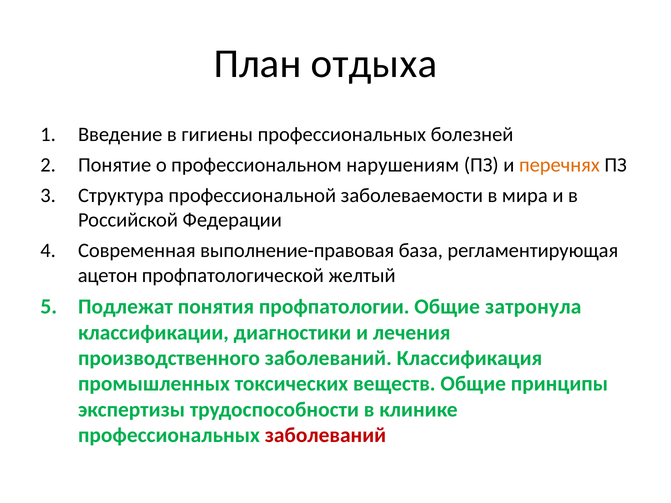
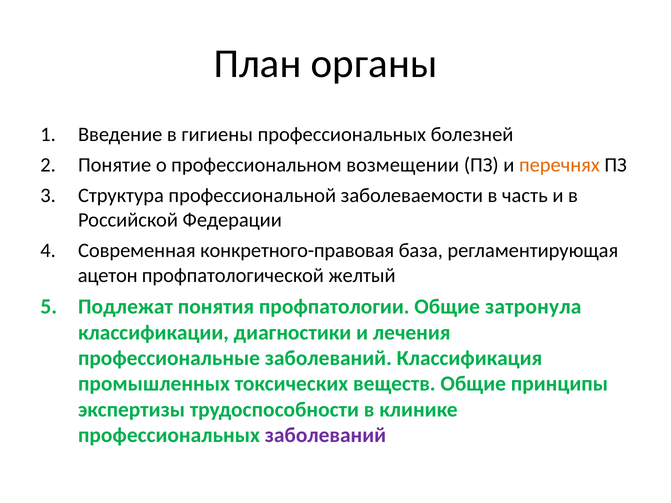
отдыха: отдыха -> органы (374, 64)
нарушениям: нарушениям -> возмещении (403, 165)
мира: мира -> часть (525, 196)
выполнение-правовая: выполнение-правовая -> конкретного-правовая (297, 251)
производственного: производственного -> профессиональные (169, 358)
заболеваний colour: red -> purple (325, 435)
